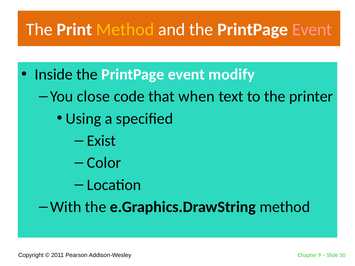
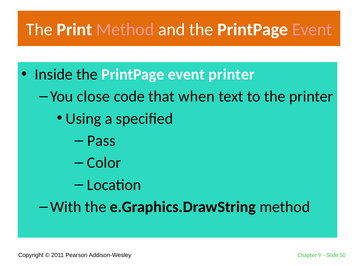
Method colour: yellow -> pink (125, 30)
event modify: modify -> printer (232, 74)
Exist: Exist -> Pass (101, 141)
